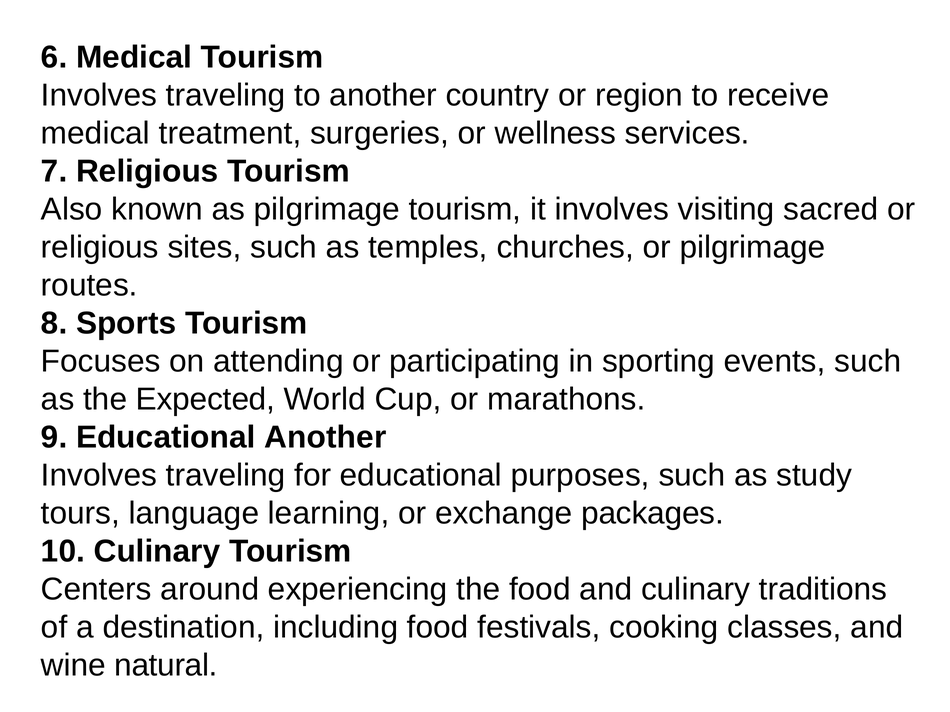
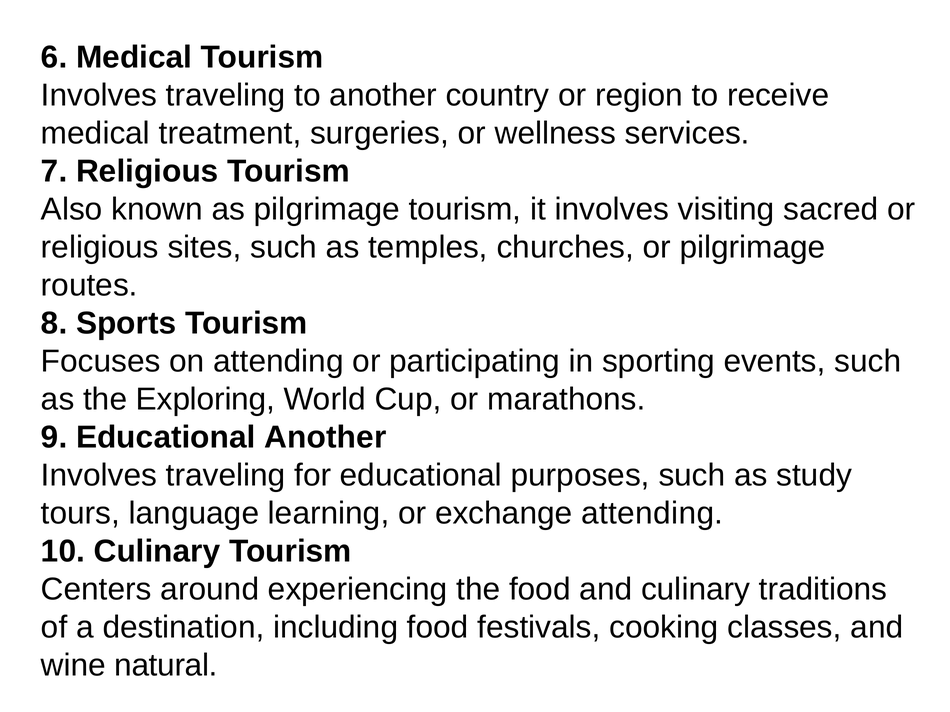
Expected: Expected -> Exploring (206, 400)
exchange packages: packages -> attending (652, 514)
